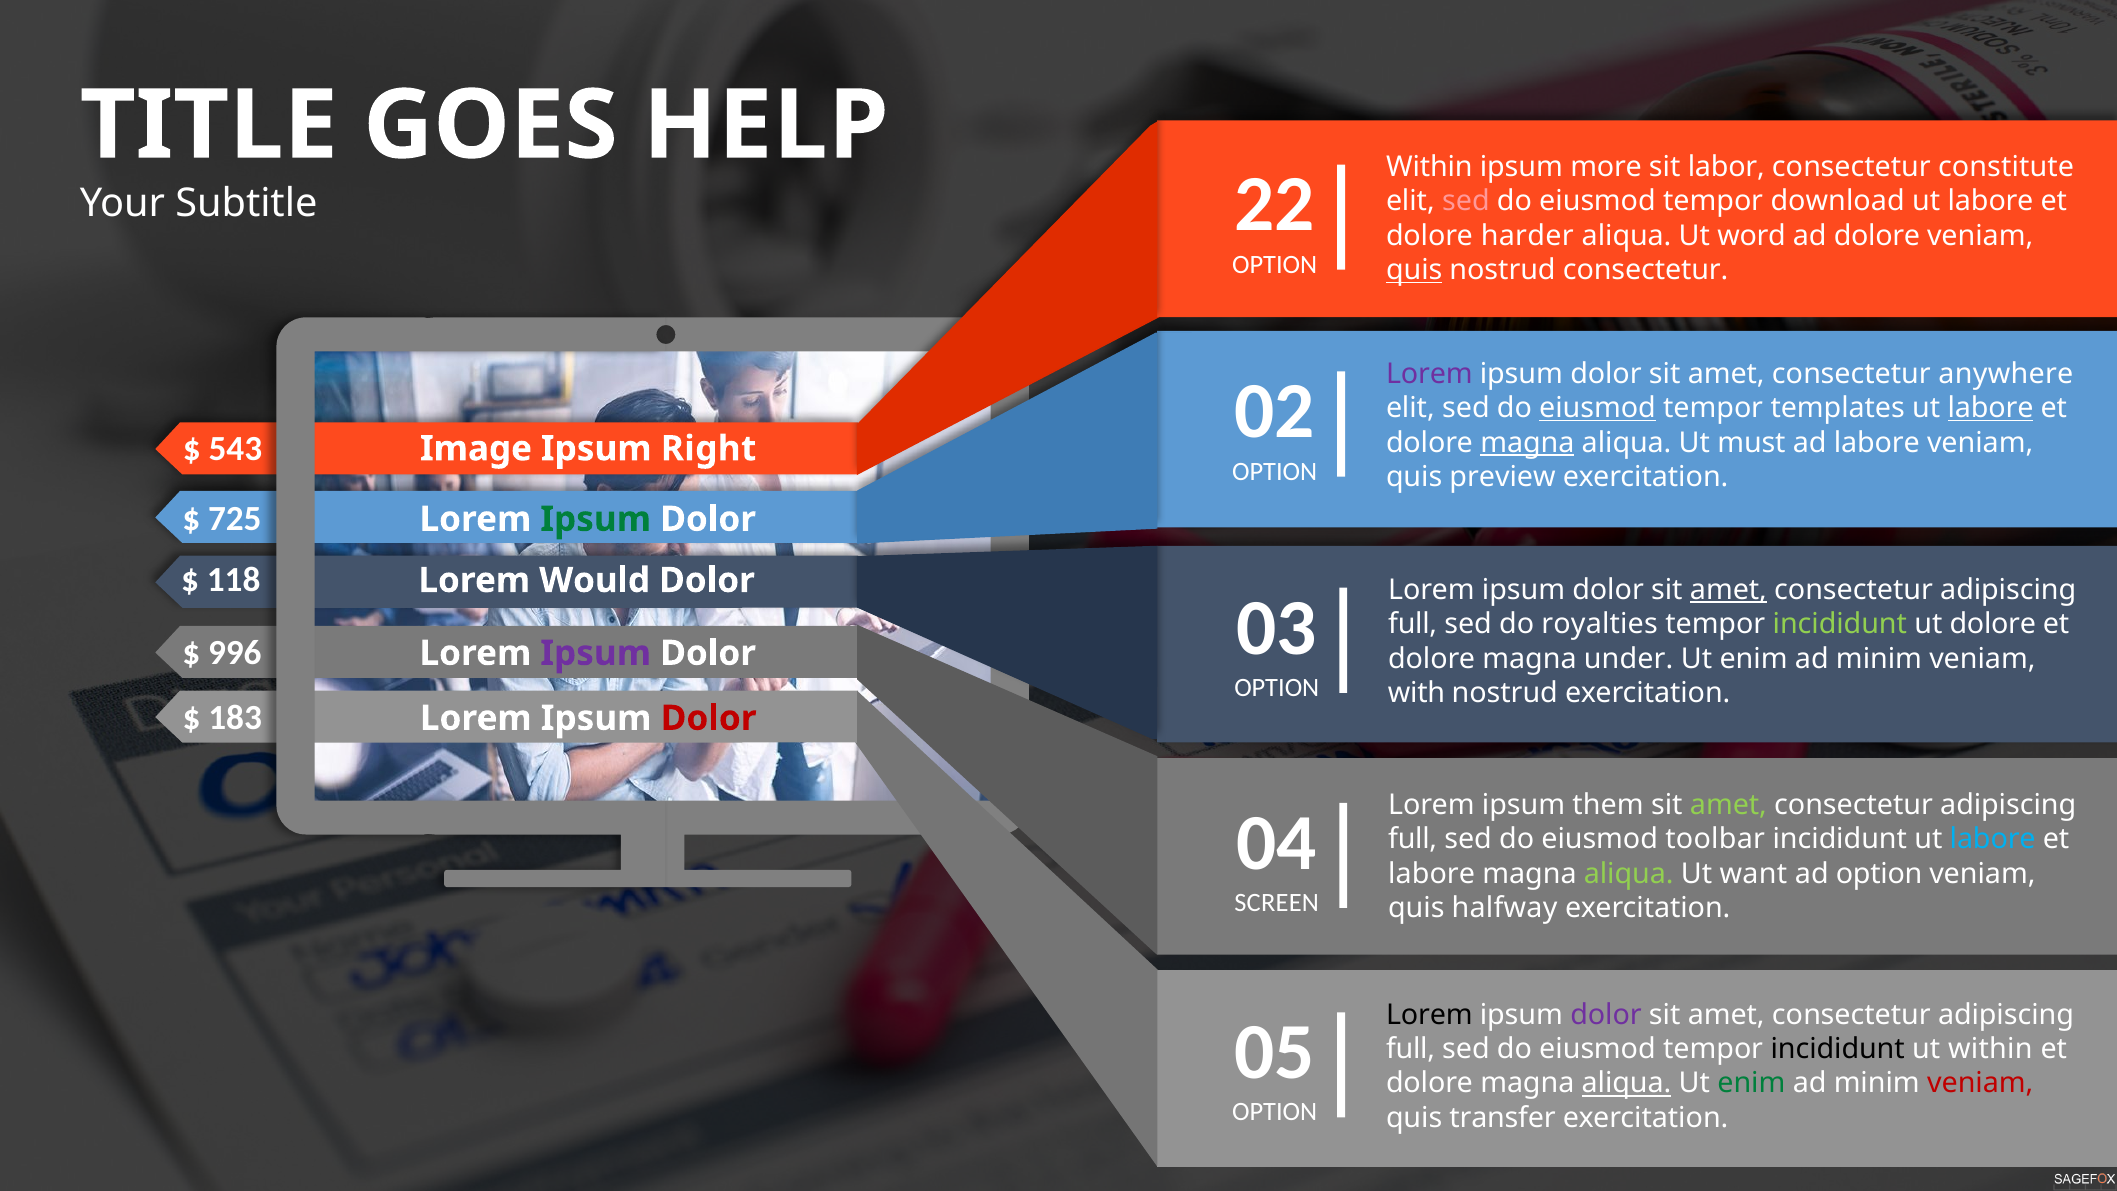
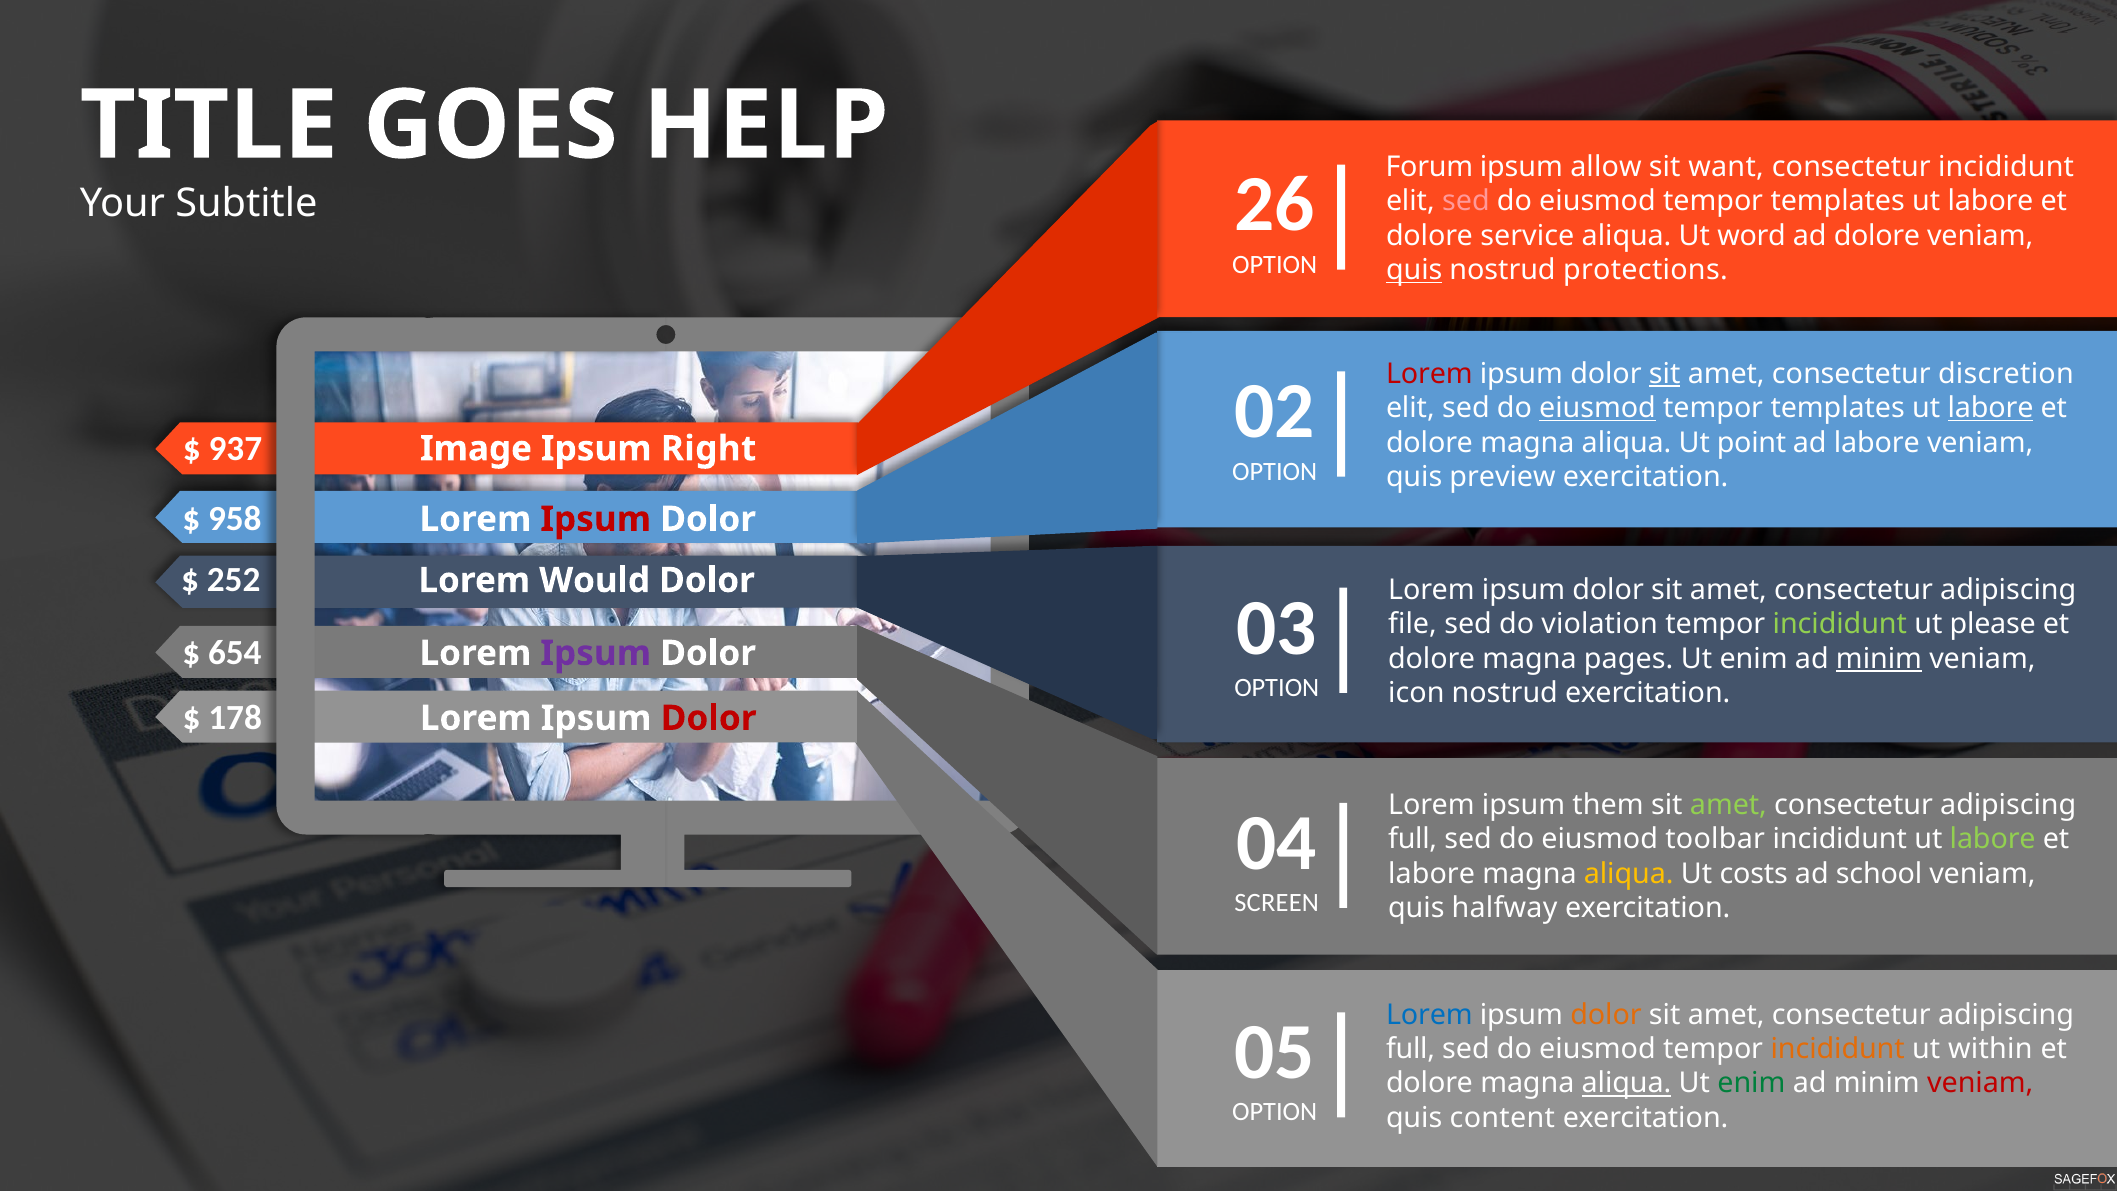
Within: Within -> Forum (1429, 167)
more: more -> allow (1606, 167)
labor: labor -> want (1726, 167)
consectetur constitute: constitute -> incididunt (2006, 167)
22: 22 -> 26 (1275, 205)
download: download -> templates (1838, 201)
harder: harder -> service (1527, 236)
nostrud consectetur: consectetur -> protections (1645, 270)
Lorem colour: purple -> red (1429, 374)
sit underline: none -> present (1665, 374)
anywhere: anywhere -> discretion (2006, 374)
543: 543 -> 937 (235, 448)
magna underline: present -> none (1527, 442)
must: must -> point (1752, 442)
725: 725 -> 958 (235, 519)
Ipsum colour: green -> red (596, 519)
118: 118 -> 252 (234, 580)
amet underline: present -> none (1728, 590)
full: full -> file (1413, 624)
royalties: royalties -> violation (1600, 624)
ut dolore: dolore -> please (1993, 624)
996: 996 -> 654 (235, 653)
under: under -> pages (1629, 659)
minim underline: none -> present (1879, 659)
with: with -> icon (1416, 693)
183: 183 -> 178 (235, 718)
labore colour: light blue -> light green (1993, 839)
aliqua colour: light green -> yellow (1629, 874)
want: want -> costs (1754, 874)
ad option: option -> school (1879, 874)
Lorem colour: black -> blue (1429, 1014)
dolor colour: purple -> orange (1606, 1014)
incididunt colour: black -> orange (1838, 1049)
transfer: transfer -> content (1502, 1118)
